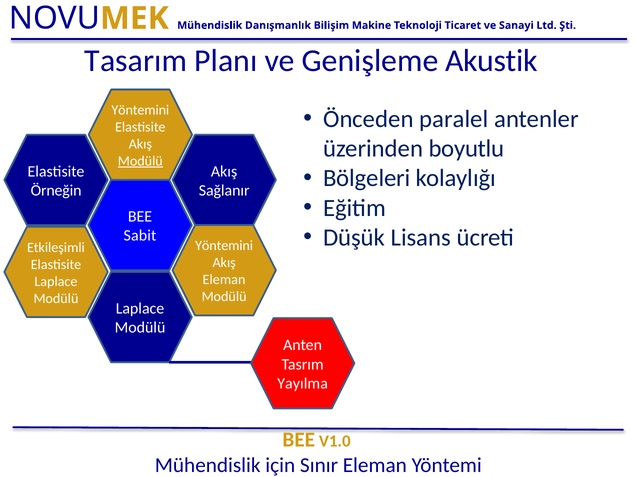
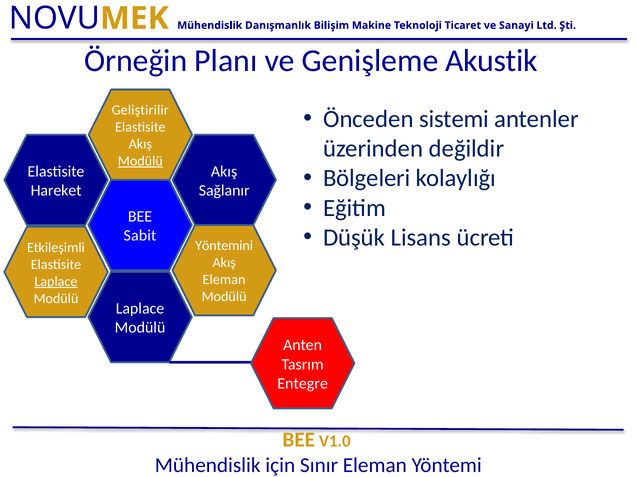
Tasarım: Tasarım -> Örneğin (136, 61)
Yöntemini: Yöntemini -> Geliştirilir (140, 110)
paralel: paralel -> sistemi (454, 119)
boyutlu: boyutlu -> değildir (466, 149)
Örneğin: Örneğin -> Hareket (56, 191)
Laplace underline: none -> present (56, 282)
Yayılma: Yayılma -> Entegre (303, 384)
